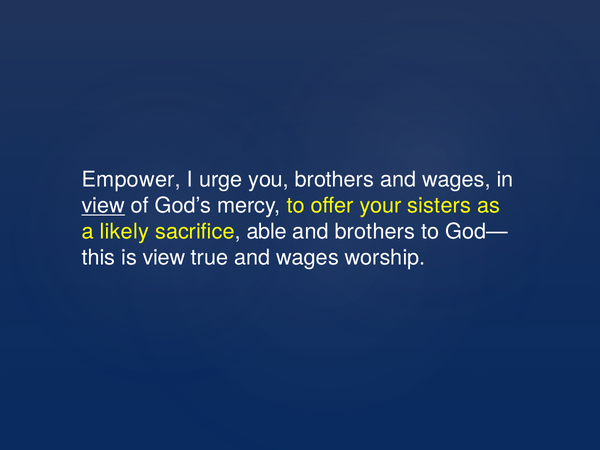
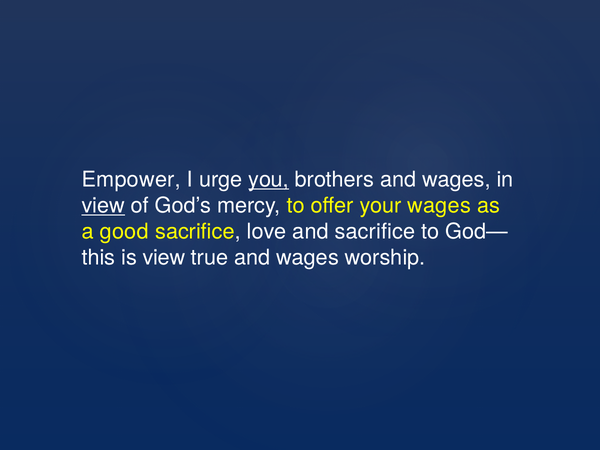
you underline: none -> present (269, 180)
your sisters: sisters -> wages (439, 206)
likely: likely -> good (124, 232)
able: able -> love (267, 232)
and brothers: brothers -> sacrifice (375, 232)
